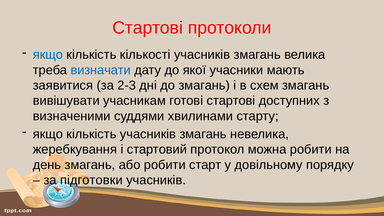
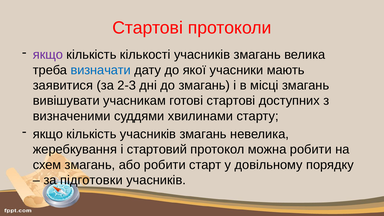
якщо colour: blue -> purple (48, 55)
схем: схем -> місці (264, 85)
день: день -> схем (47, 165)
